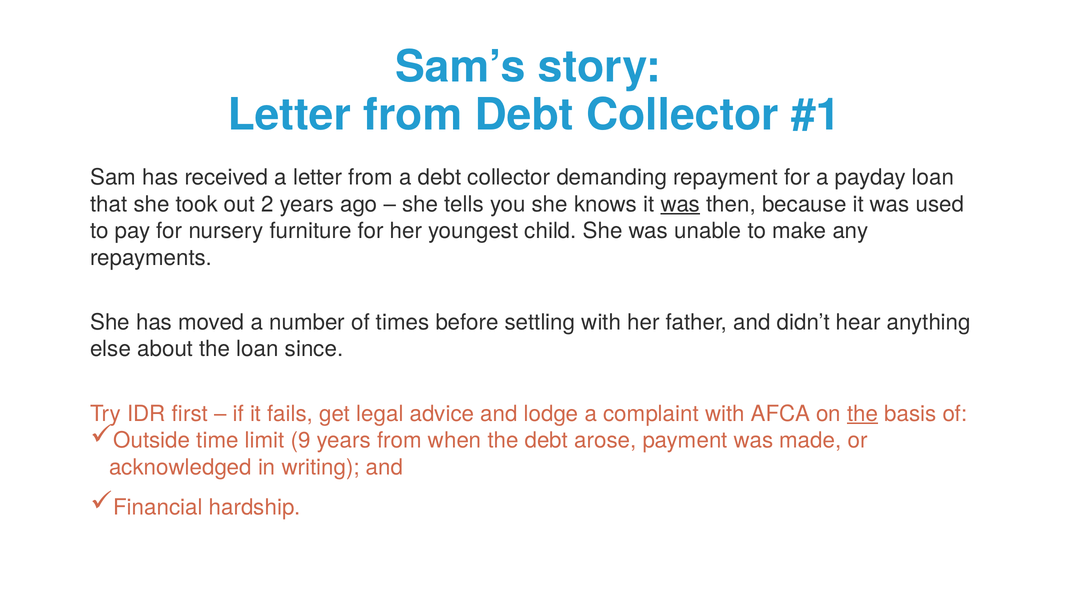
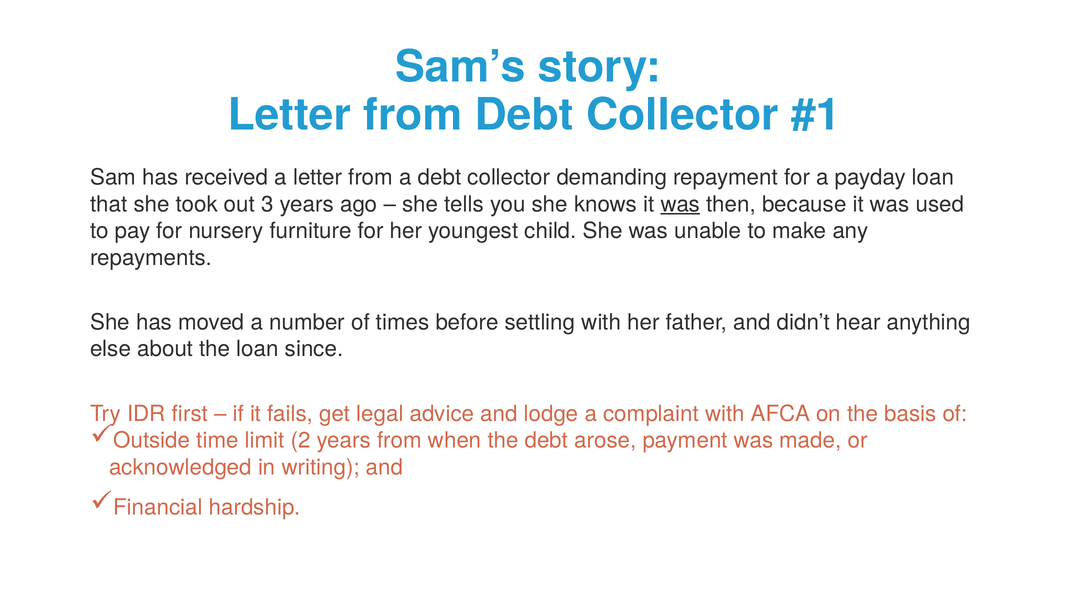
2: 2 -> 3 (267, 204)
the underline: present -> none (863, 414)
9: 9 -> 2 (301, 441)
